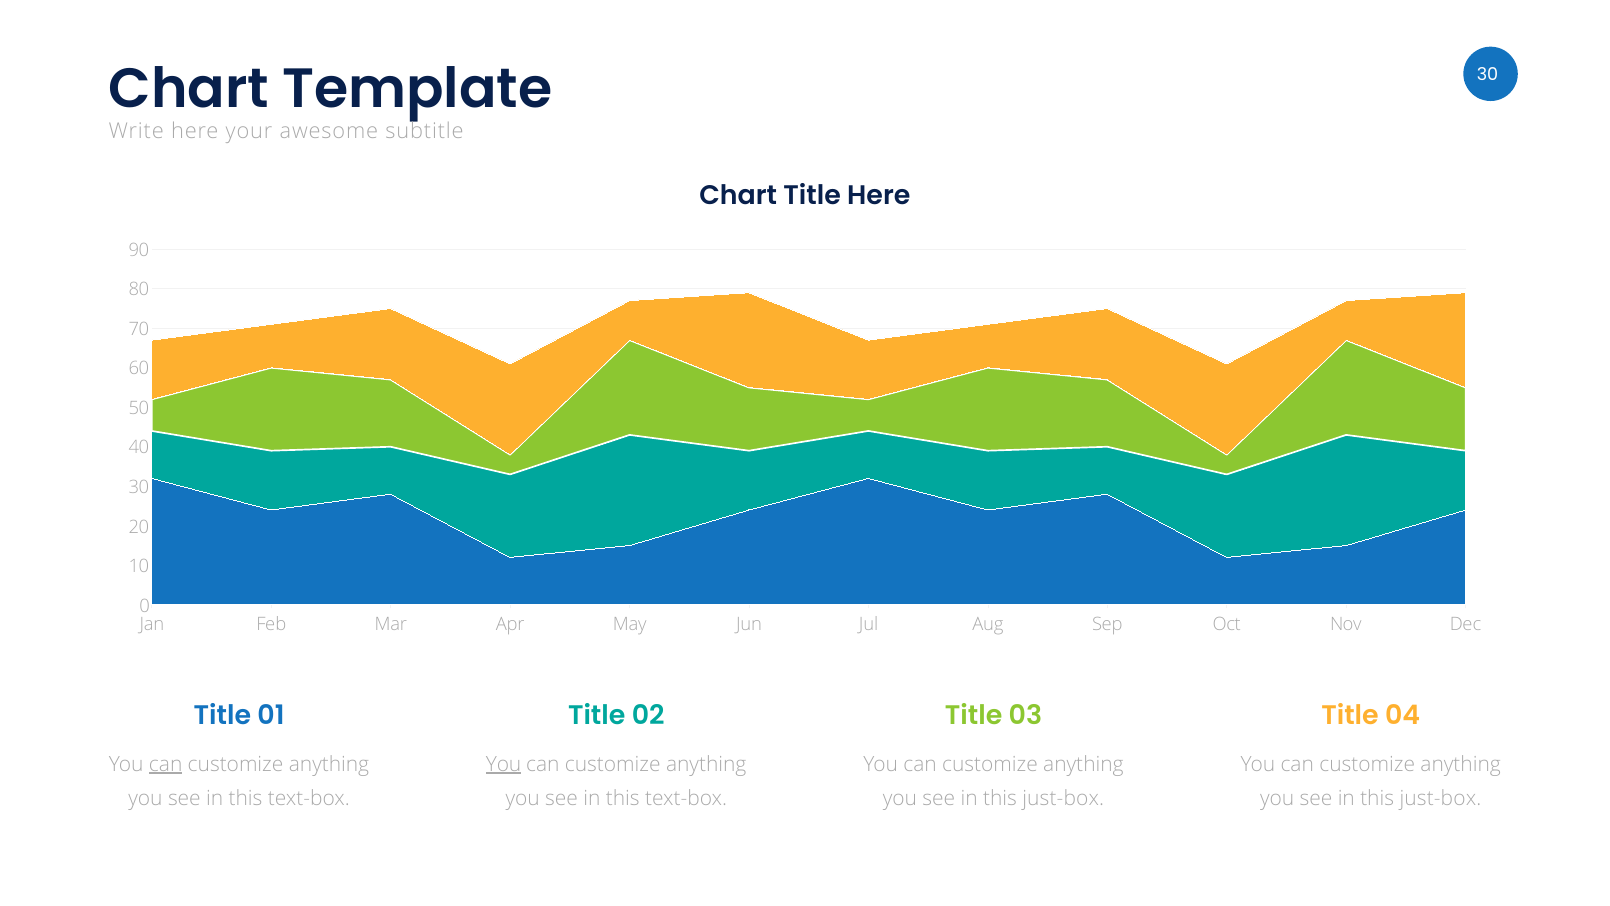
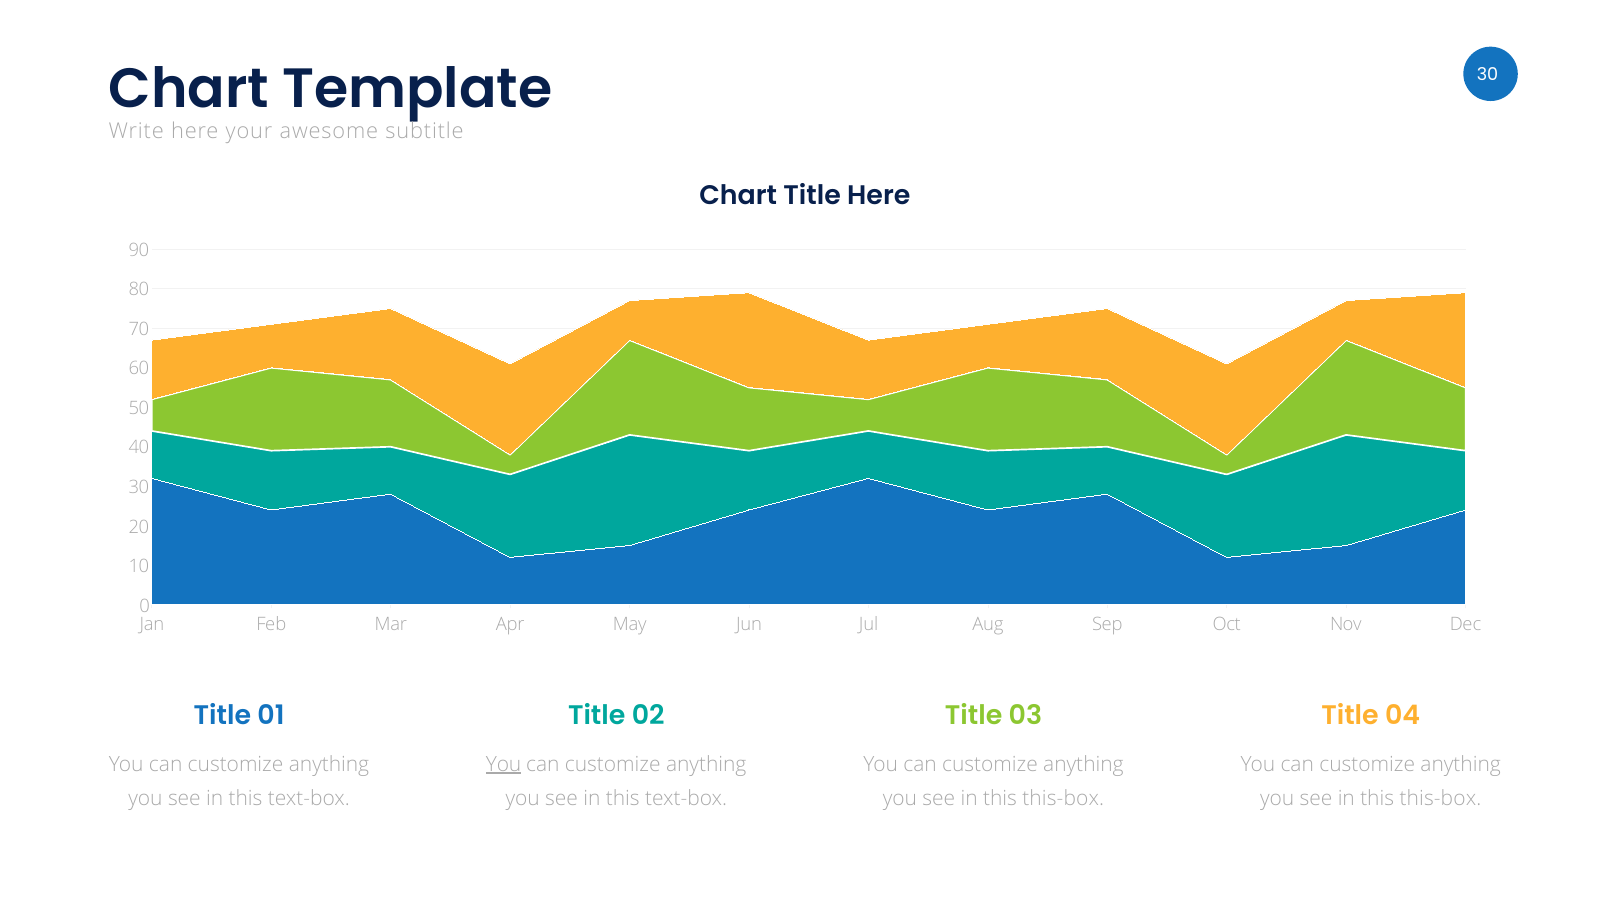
can underline: present -> none (166, 764)
just-box: just-box -> this-box (1063, 798)
just-box: just-box -> this-box (1440, 798)
